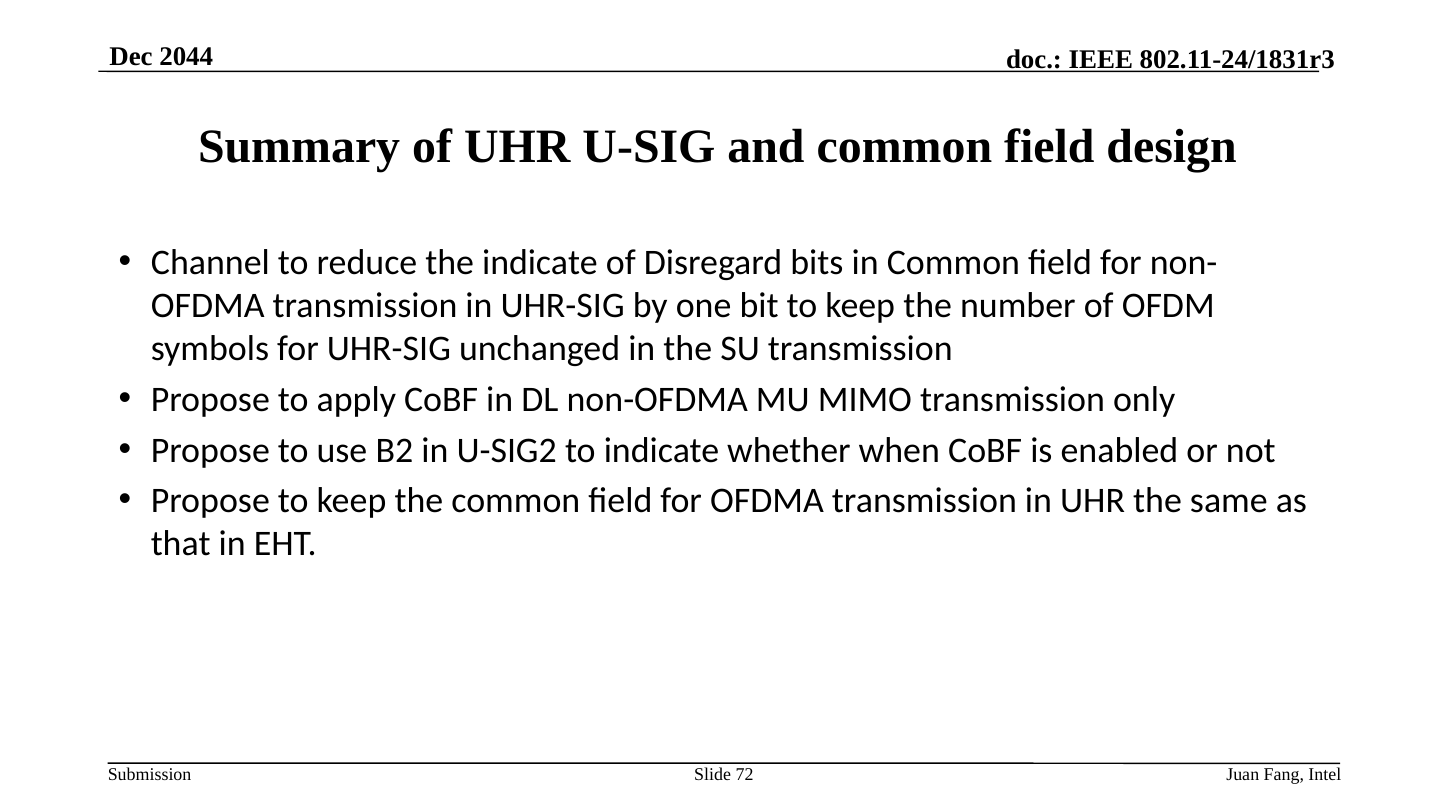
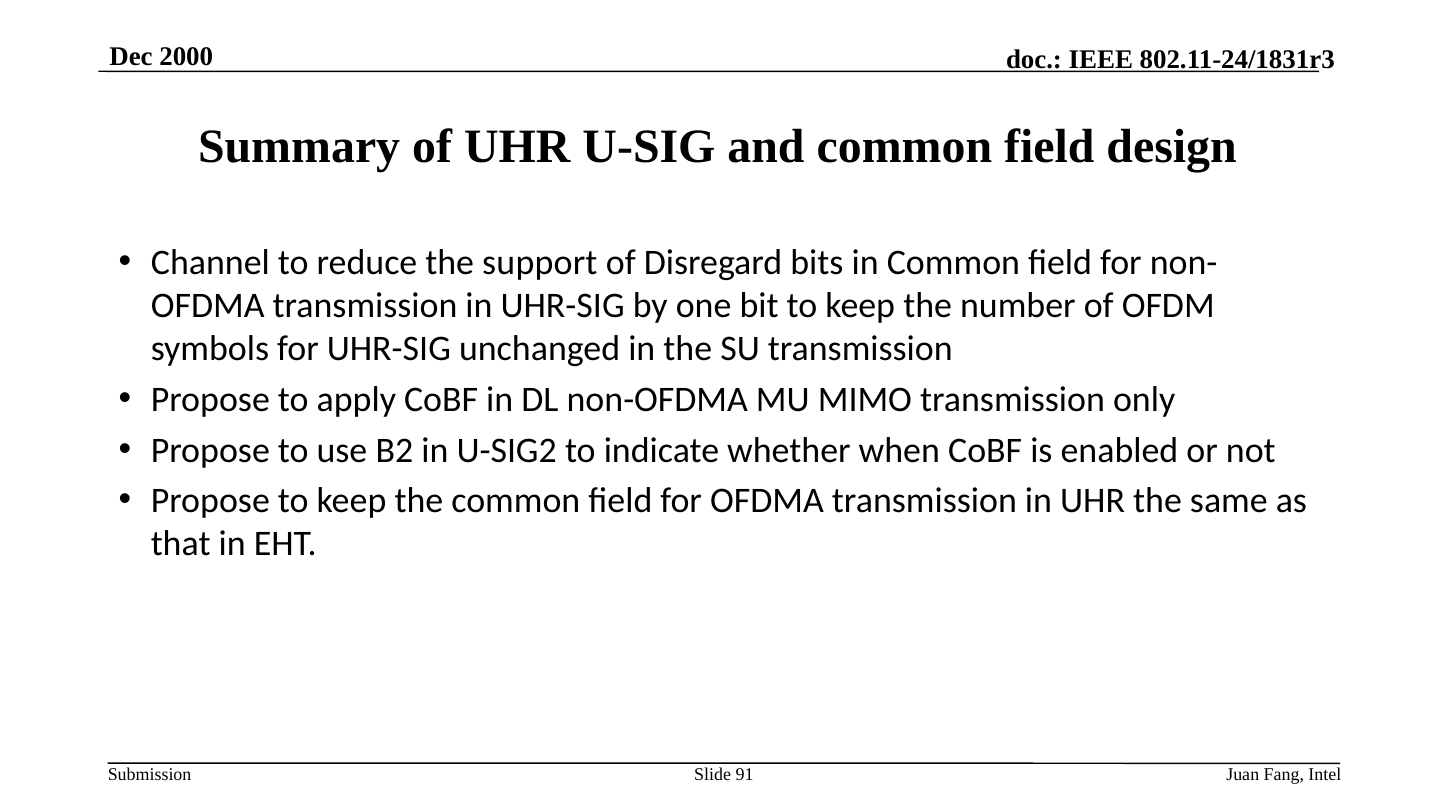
2044: 2044 -> 2000 (186, 57)
the indicate: indicate -> support (540, 263)
72: 72 -> 91 (745, 775)
